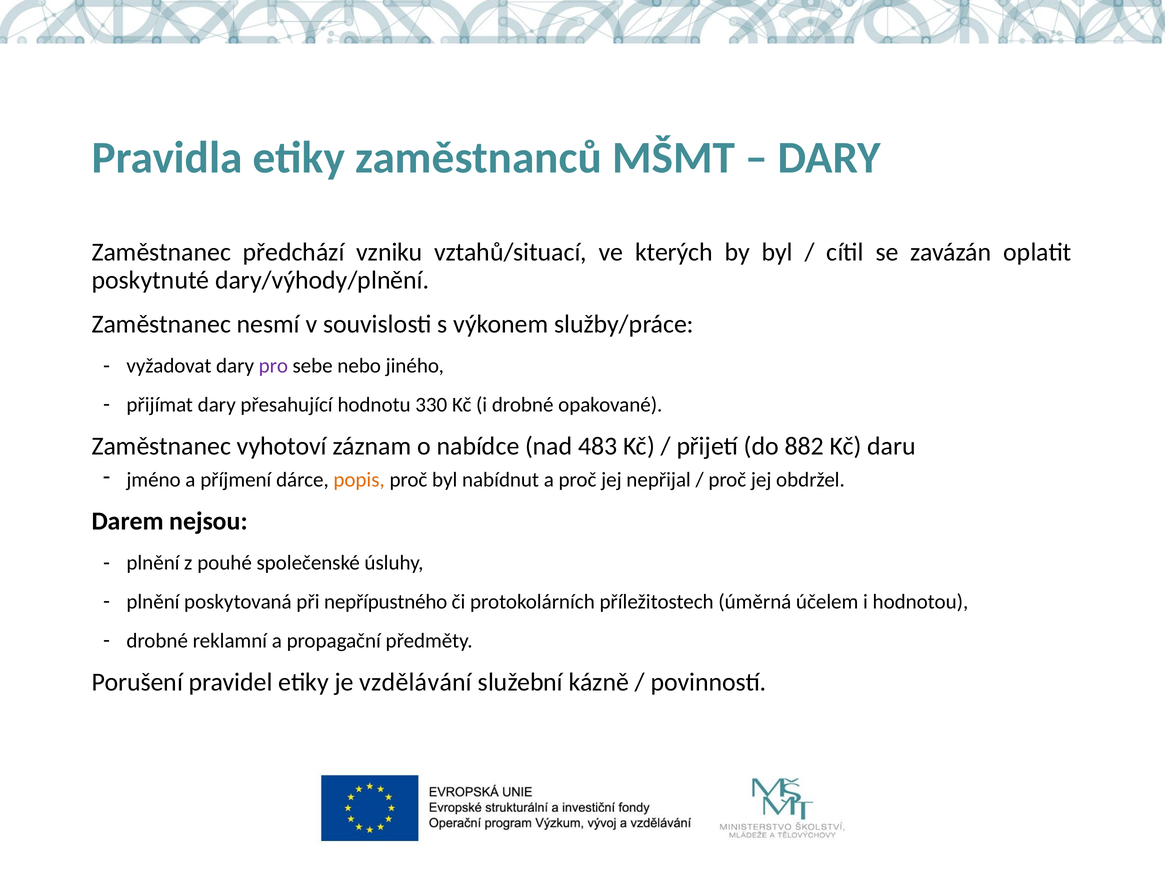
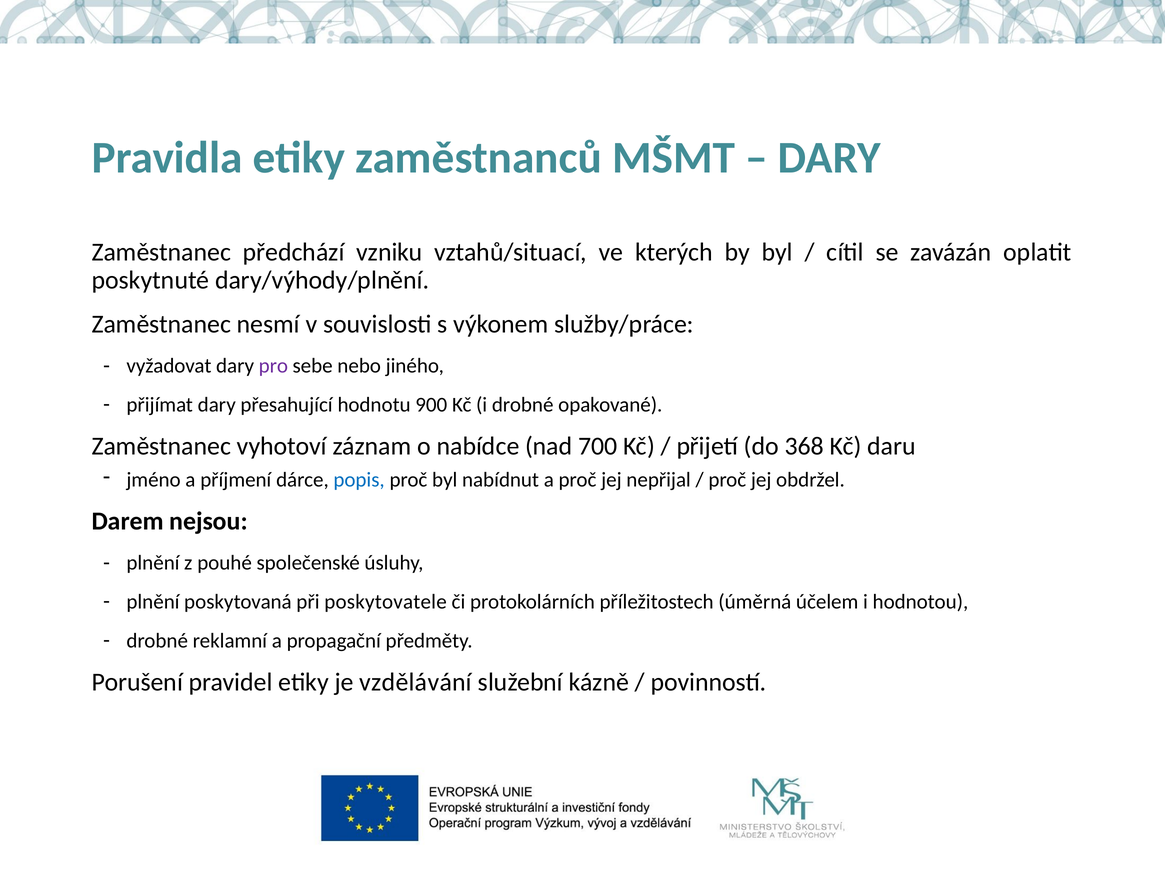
330: 330 -> 900 (431, 405)
483: 483 -> 700 (598, 446)
882: 882 -> 368 (804, 446)
popis colour: orange -> blue (359, 480)
nepřípustného: nepřípustného -> poskytovatele (386, 602)
